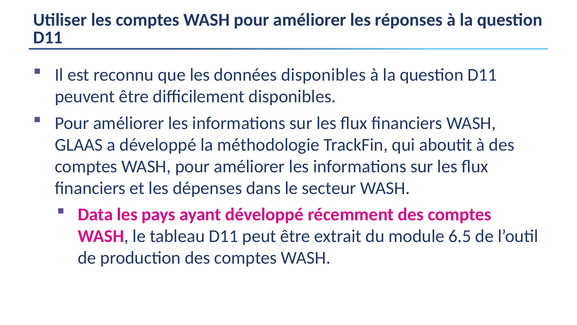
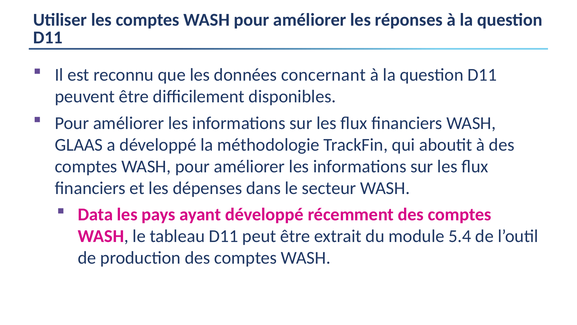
données disponibles: disponibles -> concernant (323, 75)
6.5: 6.5 -> 5.4 (460, 236)
